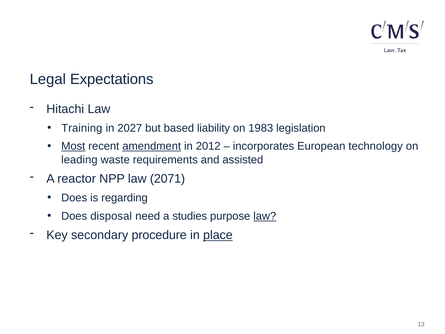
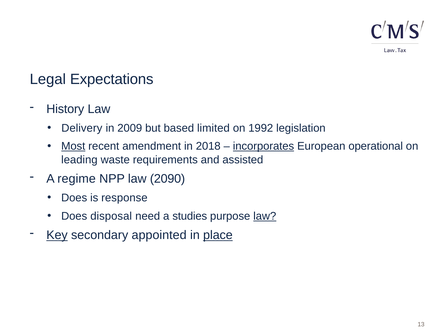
Hitachi: Hitachi -> History (65, 109)
Training: Training -> Delivery (82, 128)
2027: 2027 -> 2009 (130, 128)
liability: liability -> limited (213, 128)
1983: 1983 -> 1992 (261, 128)
amendment underline: present -> none (152, 146)
2012: 2012 -> 2018 (208, 146)
incorporates underline: none -> present (264, 146)
technology: technology -> operational (376, 146)
reactor: reactor -> regime (77, 179)
2071: 2071 -> 2090 (167, 179)
regarding: regarding -> response (124, 198)
Key underline: none -> present (57, 235)
procedure: procedure -> appointed (159, 235)
